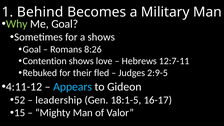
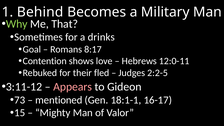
Me Goal: Goal -> That (65, 24)
a shows: shows -> drinks (101, 37)
8:26: 8:26 -> 8:17 (93, 49)
12:7-11: 12:7-11 -> 12:0-11 (174, 61)
2:9-5: 2:9-5 -> 2:2-5 (158, 73)
4:11-12: 4:11-12 -> 3:11-12 (24, 87)
Appears colour: light blue -> pink (73, 87)
52: 52 -> 73 (20, 100)
leadership: leadership -> mentioned (59, 100)
18:1-5: 18:1-5 -> 18:1-1 (126, 100)
